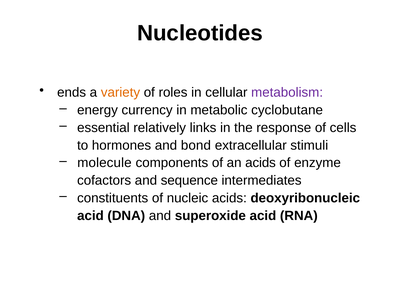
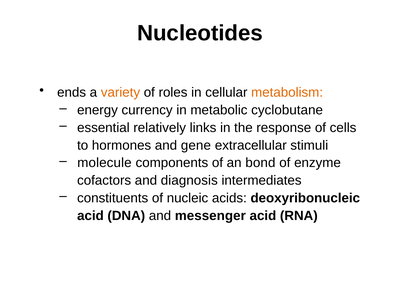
metabolism colour: purple -> orange (287, 93)
bond: bond -> gene (196, 145)
an acids: acids -> bond (260, 163)
sequence: sequence -> diagnosis (189, 180)
superoxide: superoxide -> messenger (210, 216)
